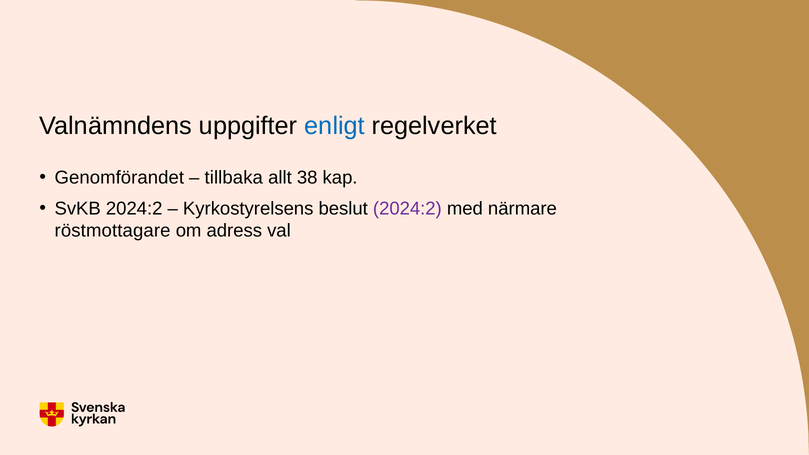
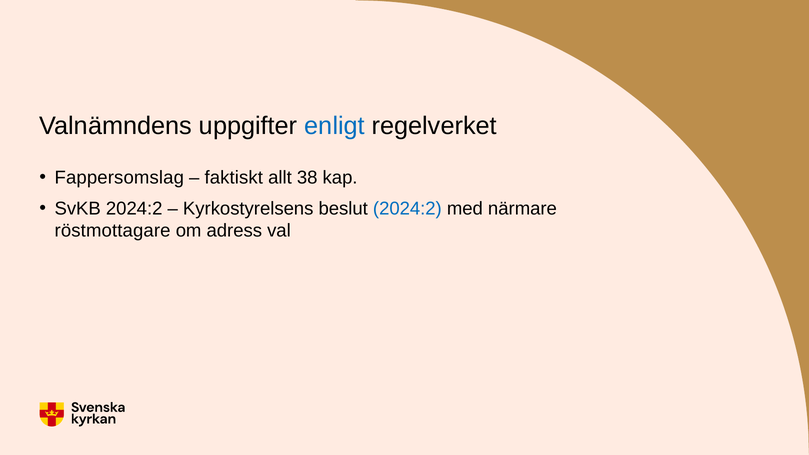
Genomförandet: Genomförandet -> Fappersomslag (119, 178)
tillbaka: tillbaka -> faktiskt (234, 178)
2024:2 colour: purple -> blue (407, 208)
